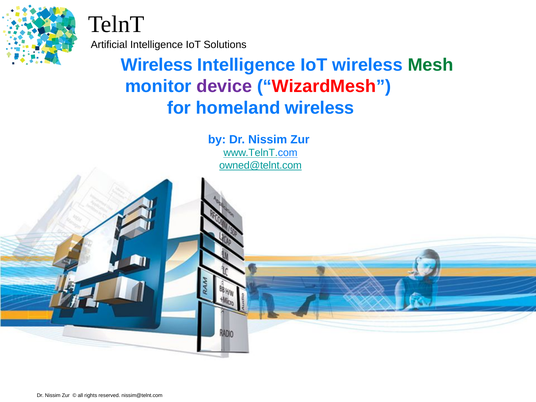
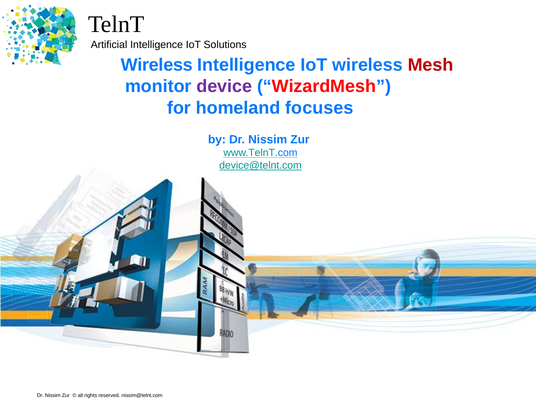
Mesh colour: green -> red (431, 65)
homeland wireless: wireless -> focuses (319, 108)
owned@telnt.com: owned@telnt.com -> device@telnt.com (260, 165)
